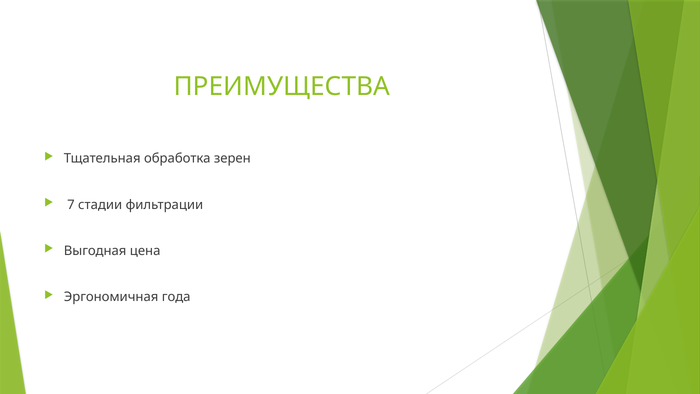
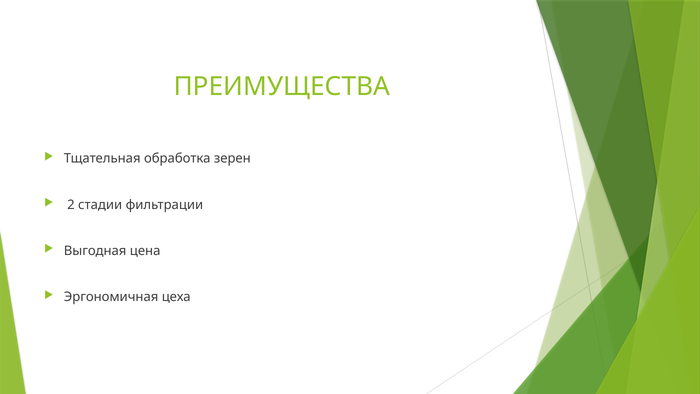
7: 7 -> 2 (71, 205)
года: года -> цеха (176, 297)
